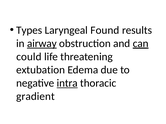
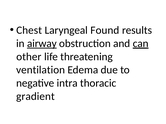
Types: Types -> Chest (29, 30)
could: could -> other (29, 57)
extubation: extubation -> ventilation (41, 70)
intra underline: present -> none (67, 83)
